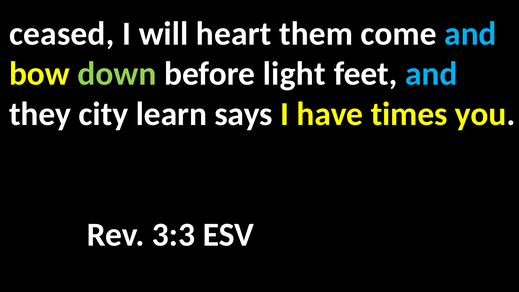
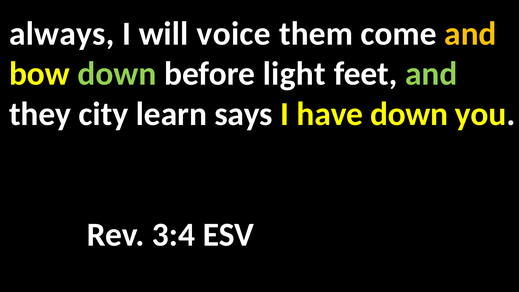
ceased: ceased -> always (62, 34)
heart: heart -> voice (234, 34)
and colour: light blue -> yellow (470, 34)
and colour: light blue -> light green (431, 74)
have times: times -> down (409, 114)
3:3: 3:3 -> 3:4 (174, 235)
